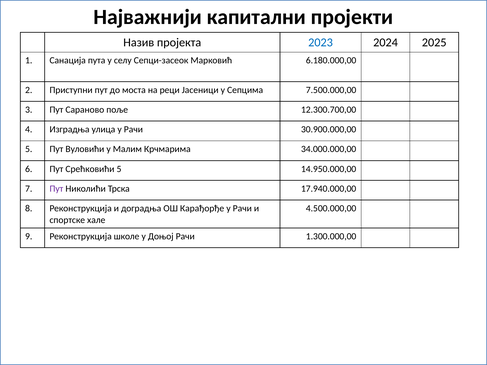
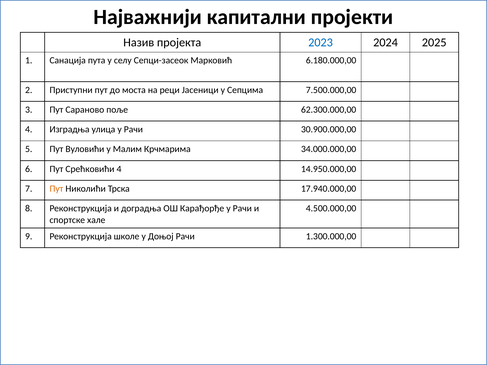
12.300.700,00: 12.300.700,00 -> 62.300.000,00 (329, 110)
Срећковићи 5: 5 -> 4 (119, 169)
Пут colour: purple -> orange (56, 189)
